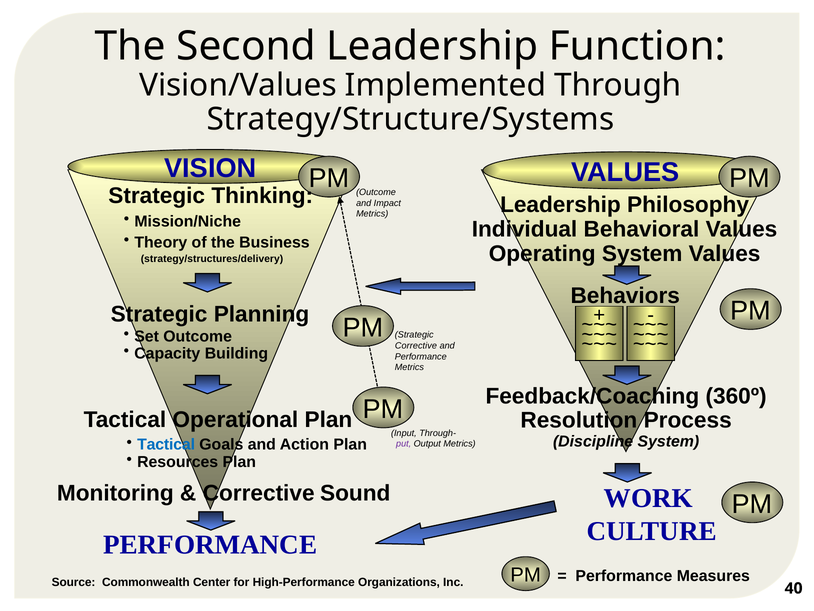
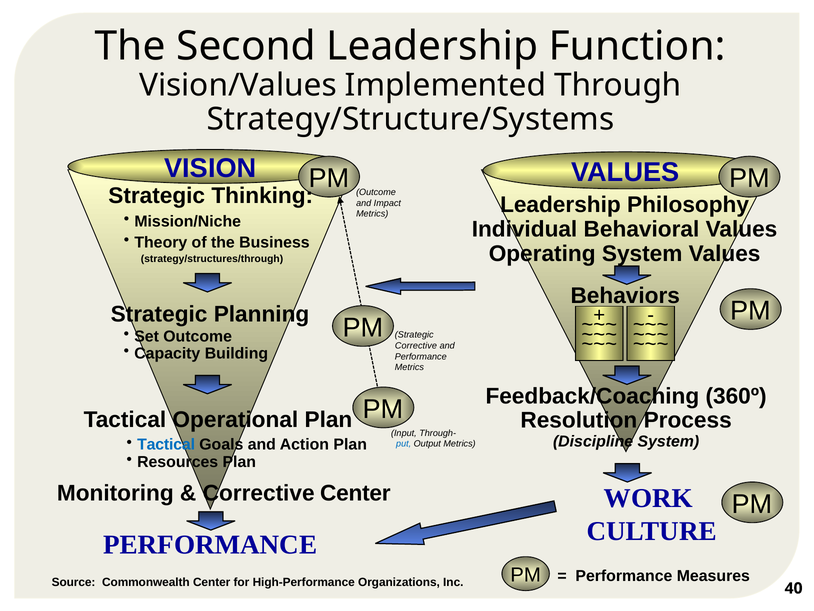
strategy/structures/delivery: strategy/structures/delivery -> strategy/structures/through (212, 259)
put colour: purple -> blue (404, 444)
Corrective Sound: Sound -> Center (355, 493)
